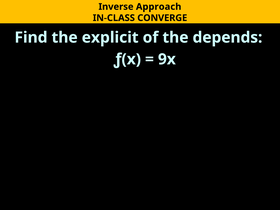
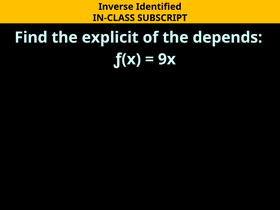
Approach: Approach -> Identified (159, 7)
CONVERGE: CONVERGE -> SUBSCRIPT (162, 18)
